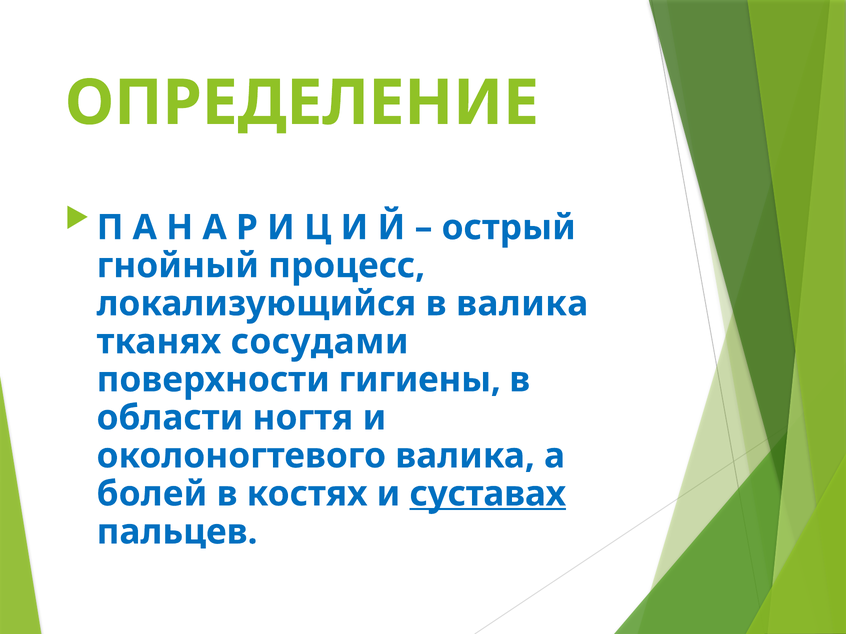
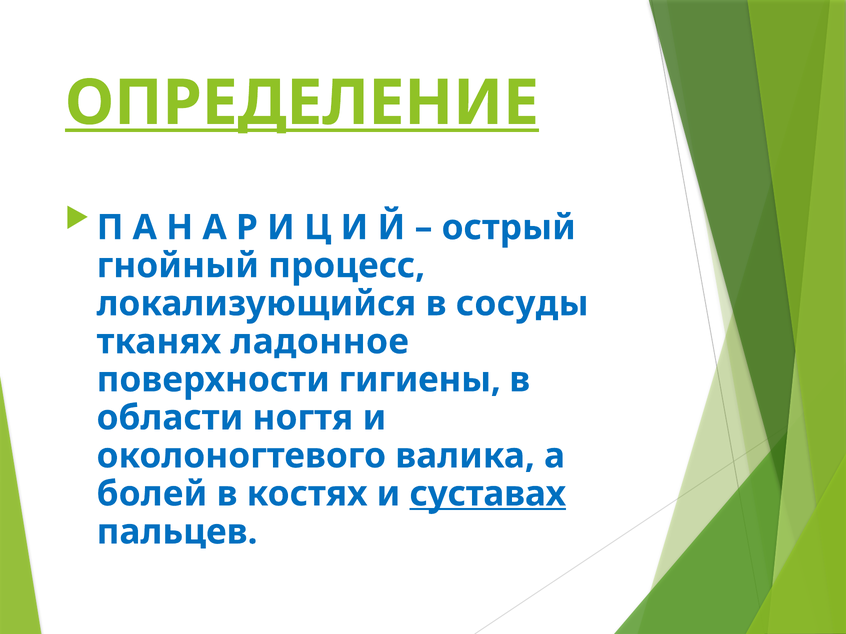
ОПРЕДЕЛЕНИЕ underline: none -> present (302, 103)
в валика: валика -> сосуды (522, 304)
сосудами: сосудами -> ладонное (320, 342)
